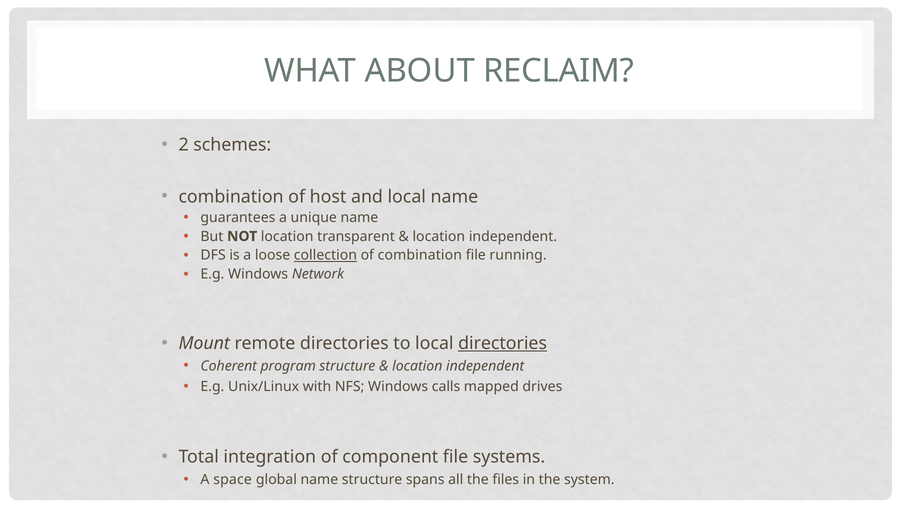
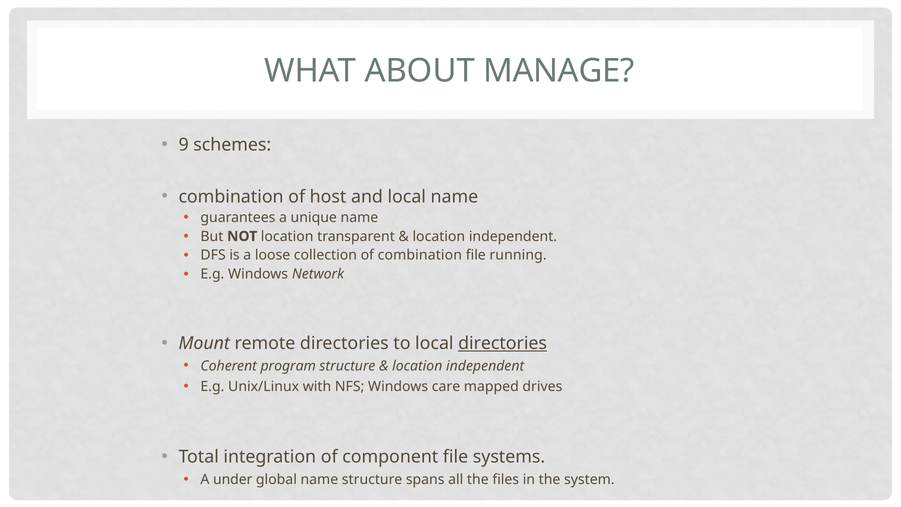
RECLAIM: RECLAIM -> MANAGE (559, 71)
2: 2 -> 9 (184, 145)
collection underline: present -> none (325, 255)
calls: calls -> care (446, 386)
space: space -> under (233, 480)
